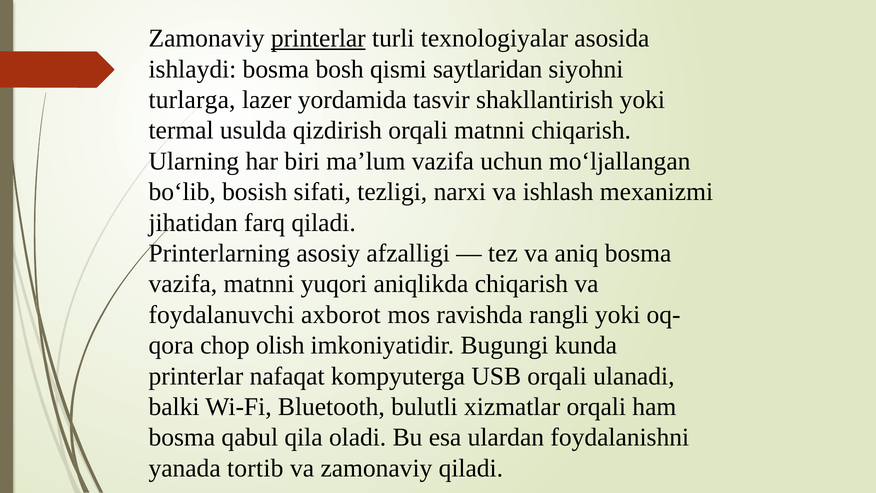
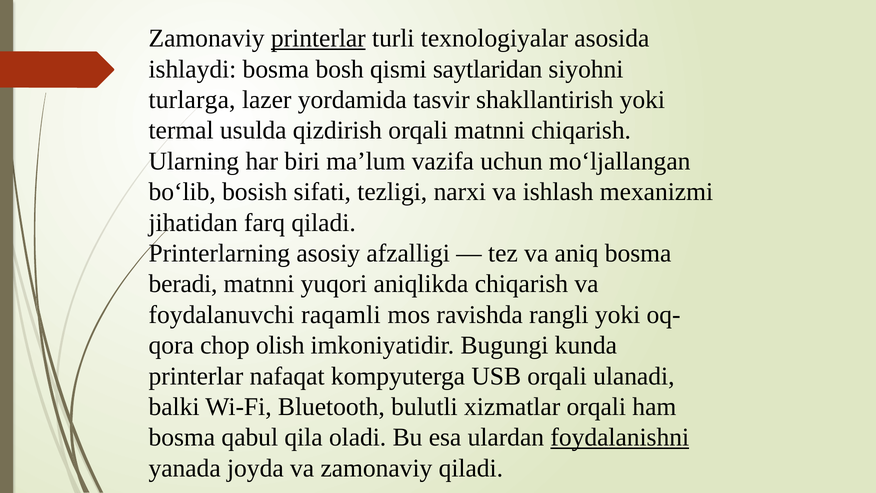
vazifa: vazifa -> beradi (183, 284)
axborot: axborot -> raqamli (341, 315)
foydalanishni underline: none -> present (620, 437)
tortib: tortib -> joyda (255, 468)
